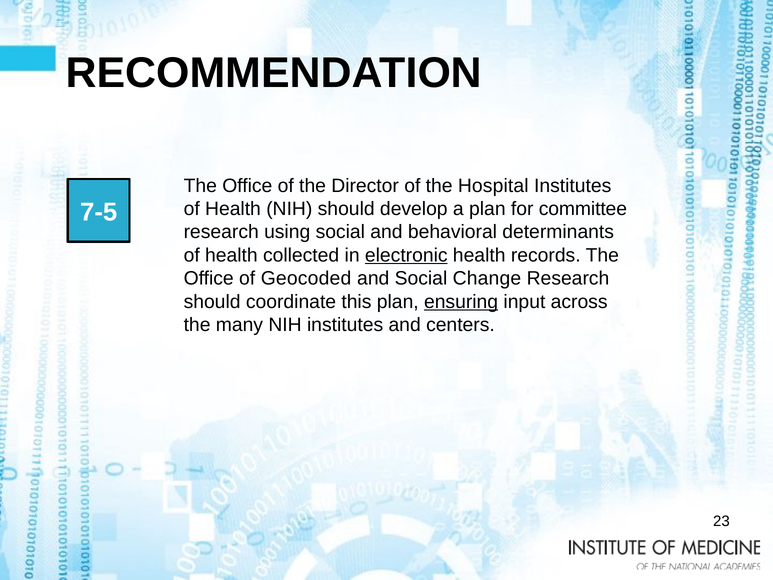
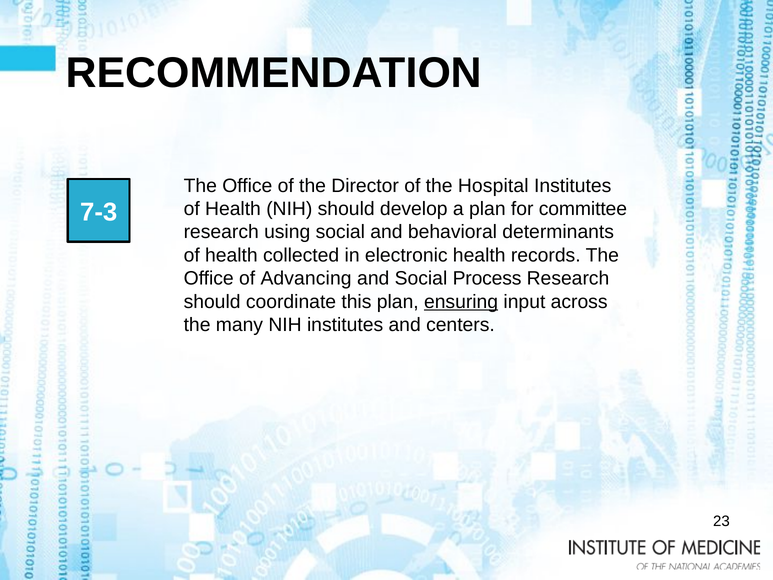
7-5: 7-5 -> 7-3 (99, 212)
electronic underline: present -> none (406, 255)
Geocoded: Geocoded -> Advancing (306, 278)
Change: Change -> Process (487, 278)
